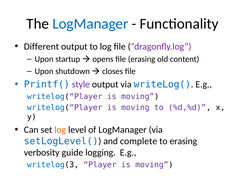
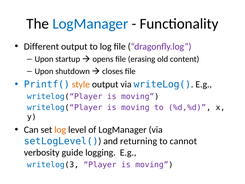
style colour: purple -> orange (81, 84)
complete: complete -> returning (139, 141)
to erasing: erasing -> cannot (183, 141)
